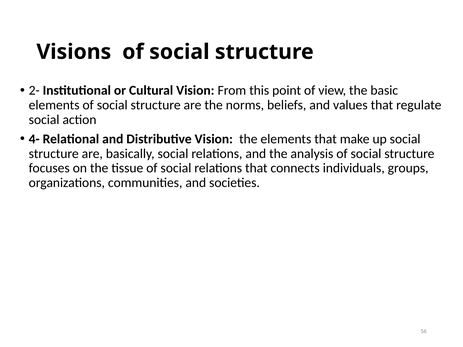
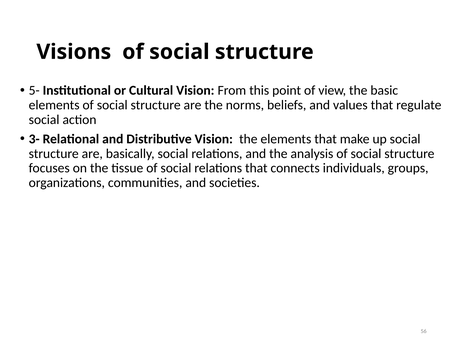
2-: 2- -> 5- (34, 91)
4-: 4- -> 3- (34, 139)
